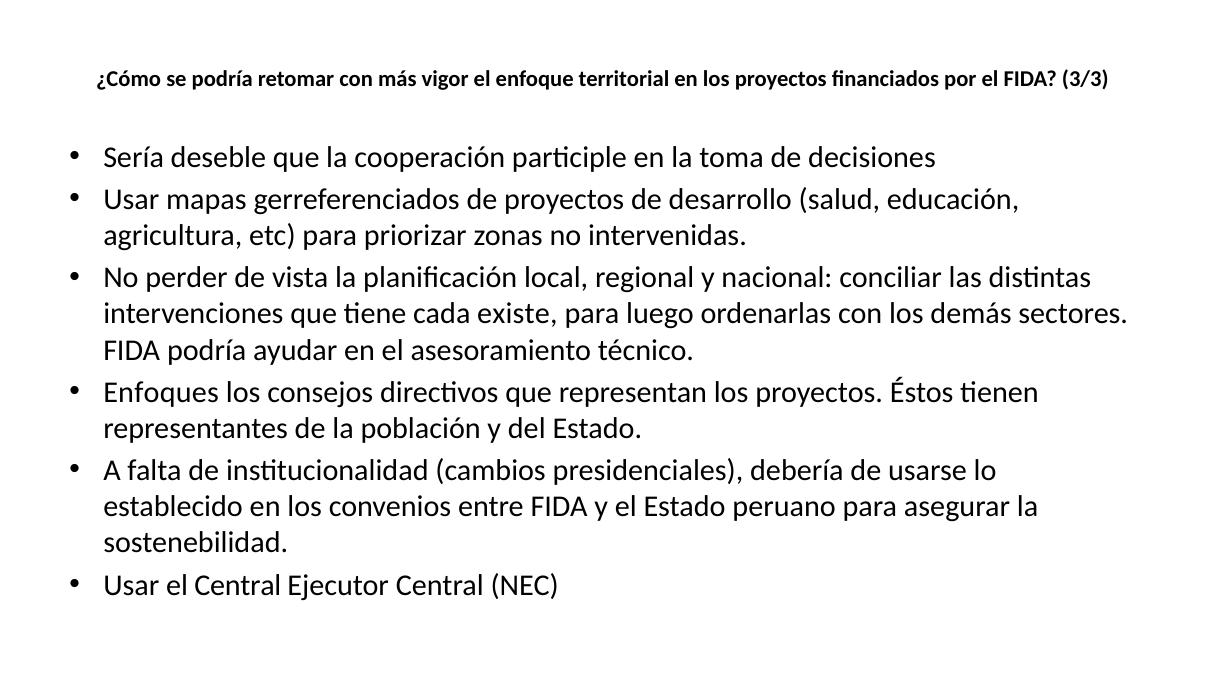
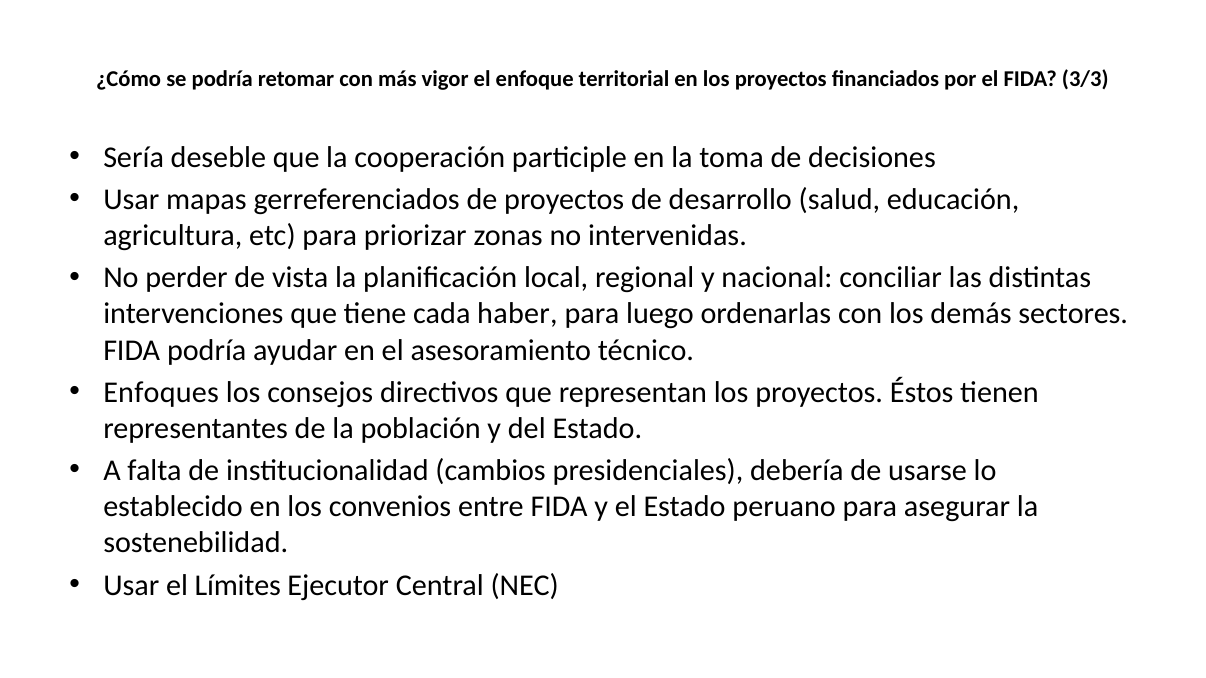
existe: existe -> haber (517, 314)
el Central: Central -> Límites (238, 585)
